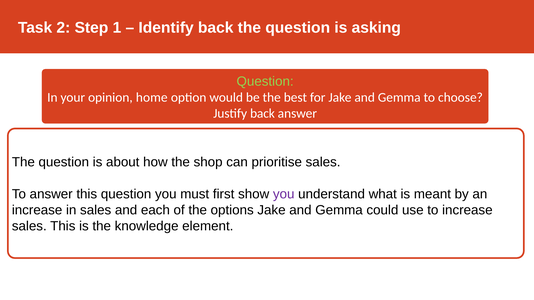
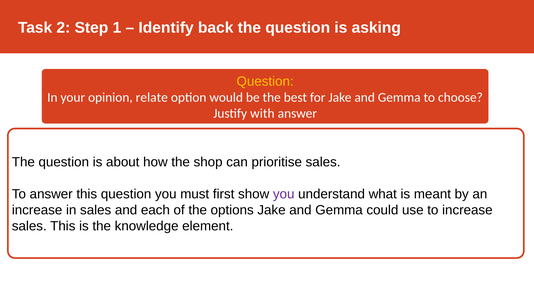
Question colour: light green -> yellow (265, 82)
home: home -> relate (152, 98)
Justify back: back -> with (262, 114)
